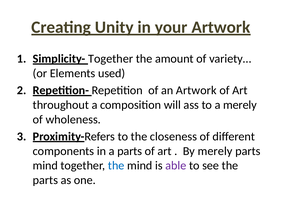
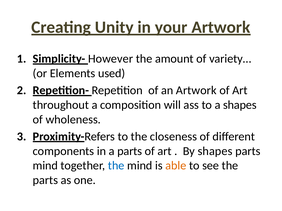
Together: Together -> However (111, 59)
a merely: merely -> shapes (240, 105)
By merely: merely -> shapes (215, 151)
able colour: purple -> orange (176, 166)
